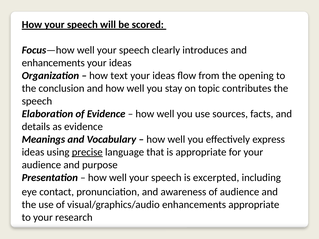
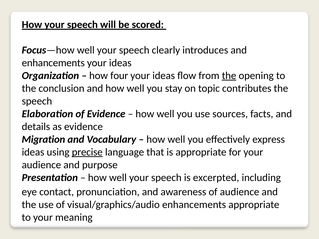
text: text -> four (119, 76)
the underline: none -> present (229, 76)
Meanings: Meanings -> Migration (43, 139)
research: research -> meaning (74, 218)
